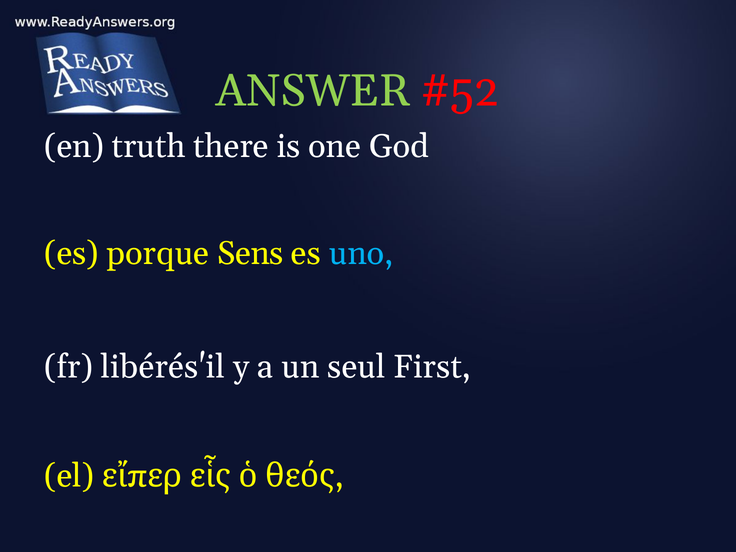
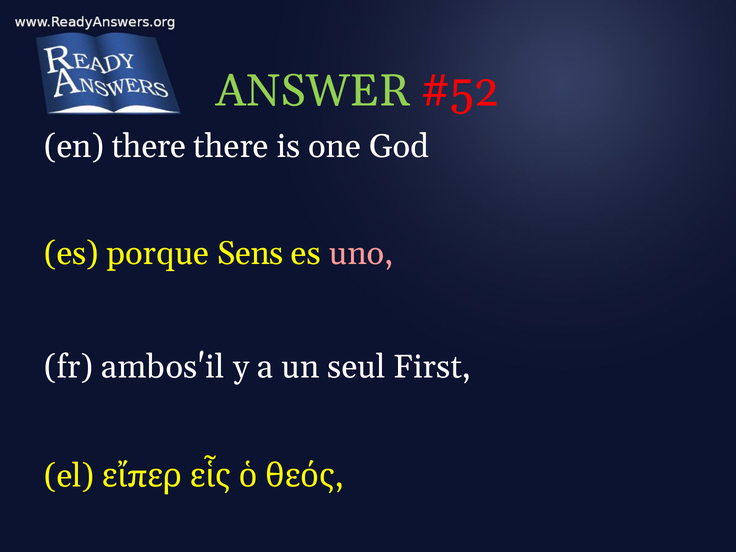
en truth: truth -> there (149, 147)
uno colour: light blue -> pink (361, 253)
libérés'il: libérés'il -> ambos'il (163, 367)
